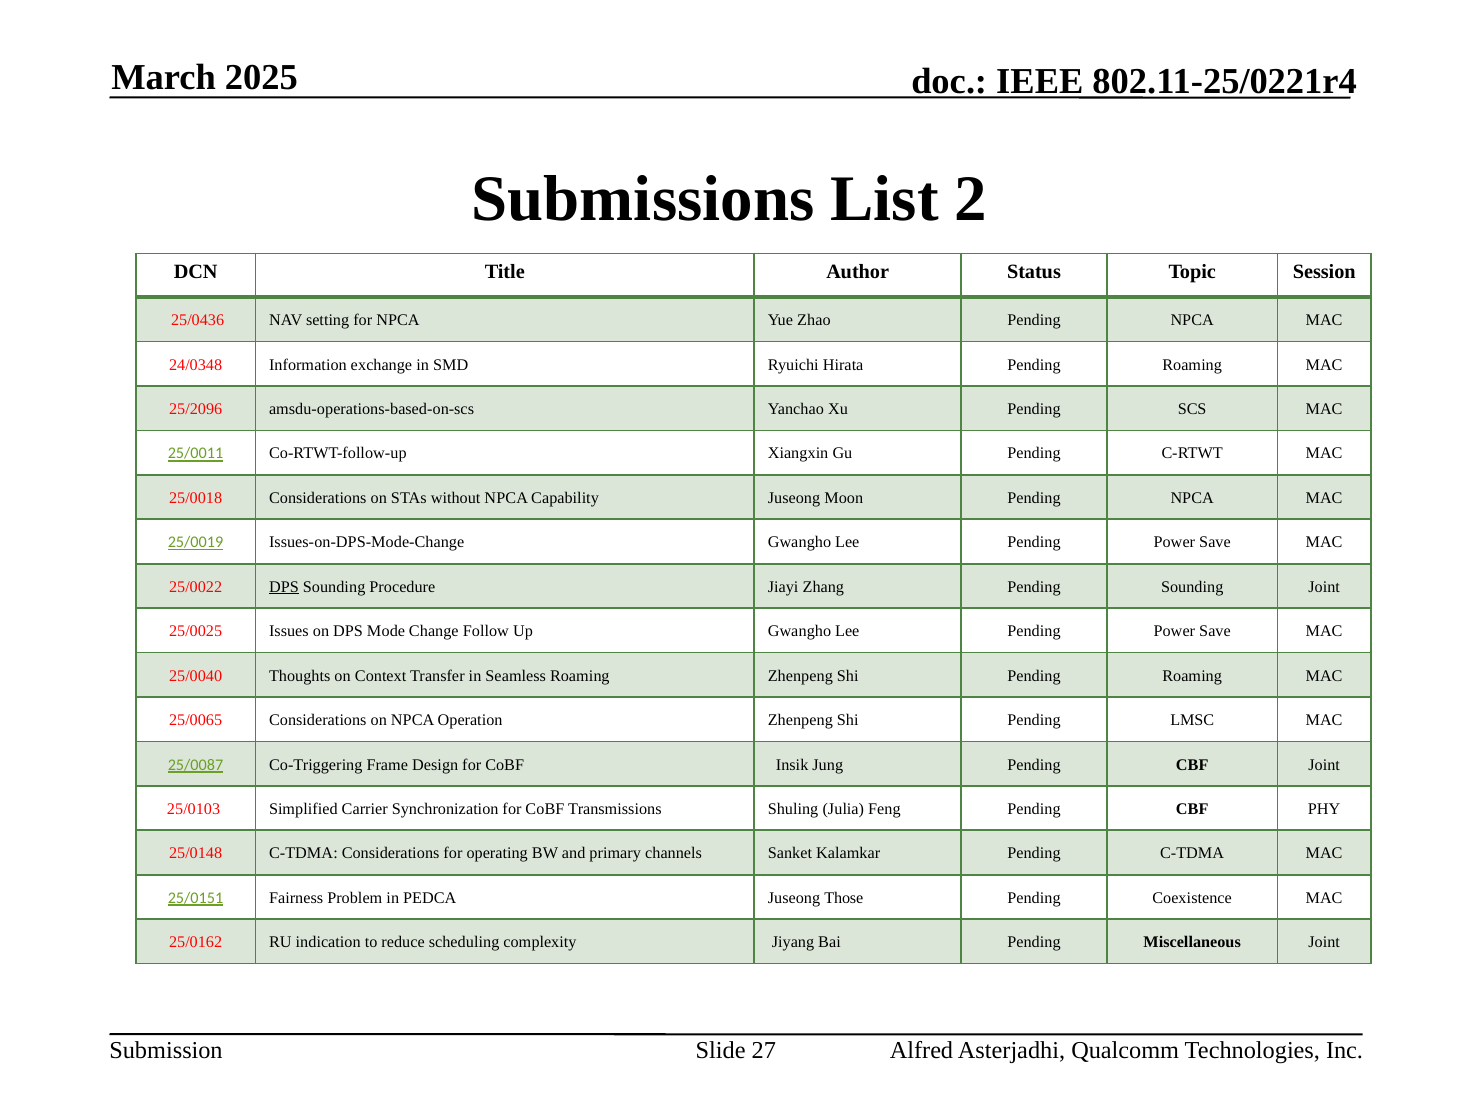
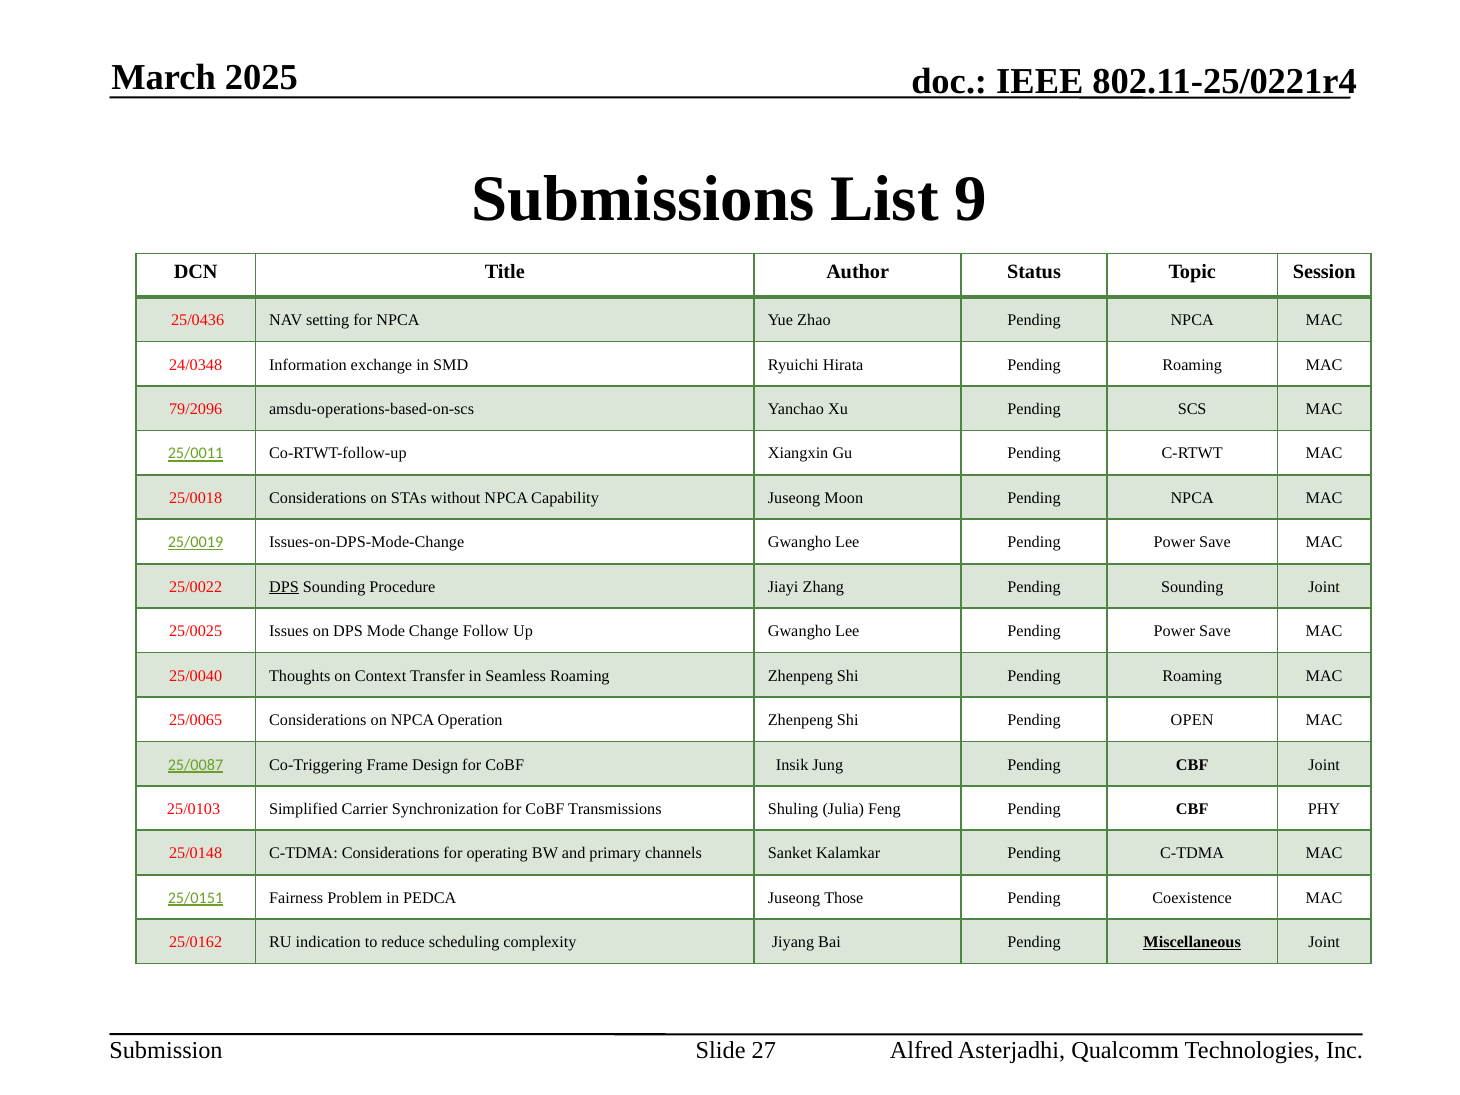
2: 2 -> 9 (971, 199)
25/2096: 25/2096 -> 79/2096 (196, 409)
LMSC: LMSC -> OPEN (1192, 720)
Miscellaneous underline: none -> present (1192, 942)
